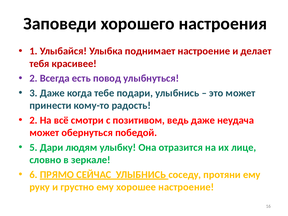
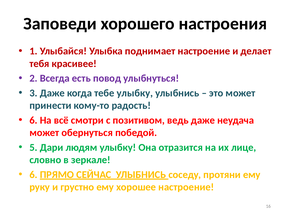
тебе подари: подари -> улыбку (135, 93)
2: 2 -> 6 (33, 120)
